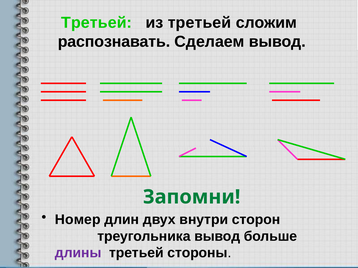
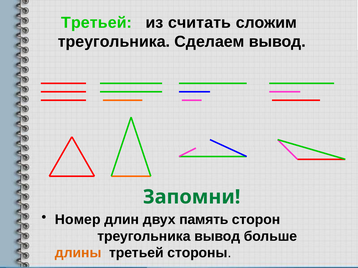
из третьей: третьей -> считать (200, 23)
распознавать: распознавать -> треугольника (114, 42)
внутри: внутри -> память (204, 220)
длины colour: purple -> orange (78, 253)
